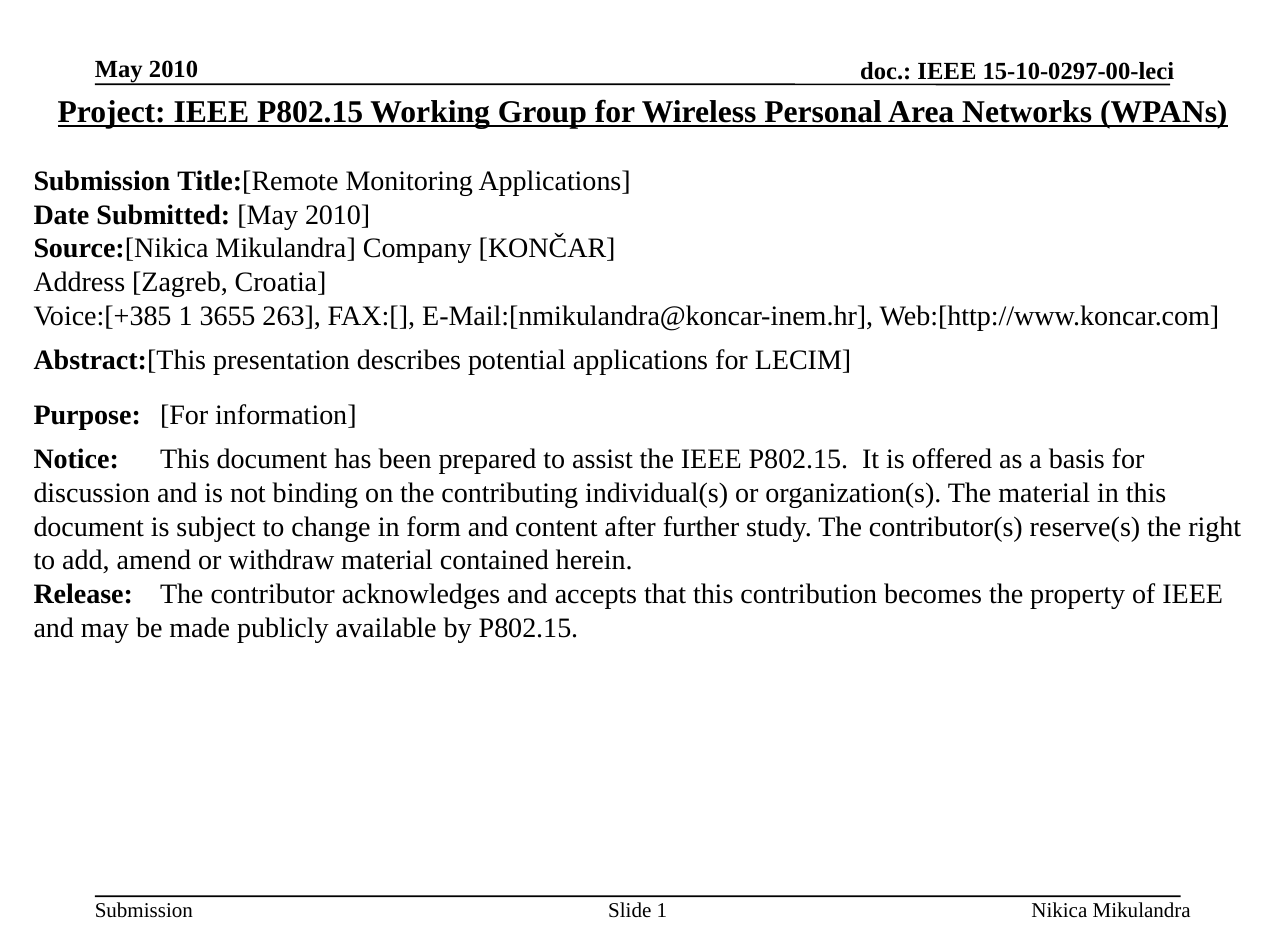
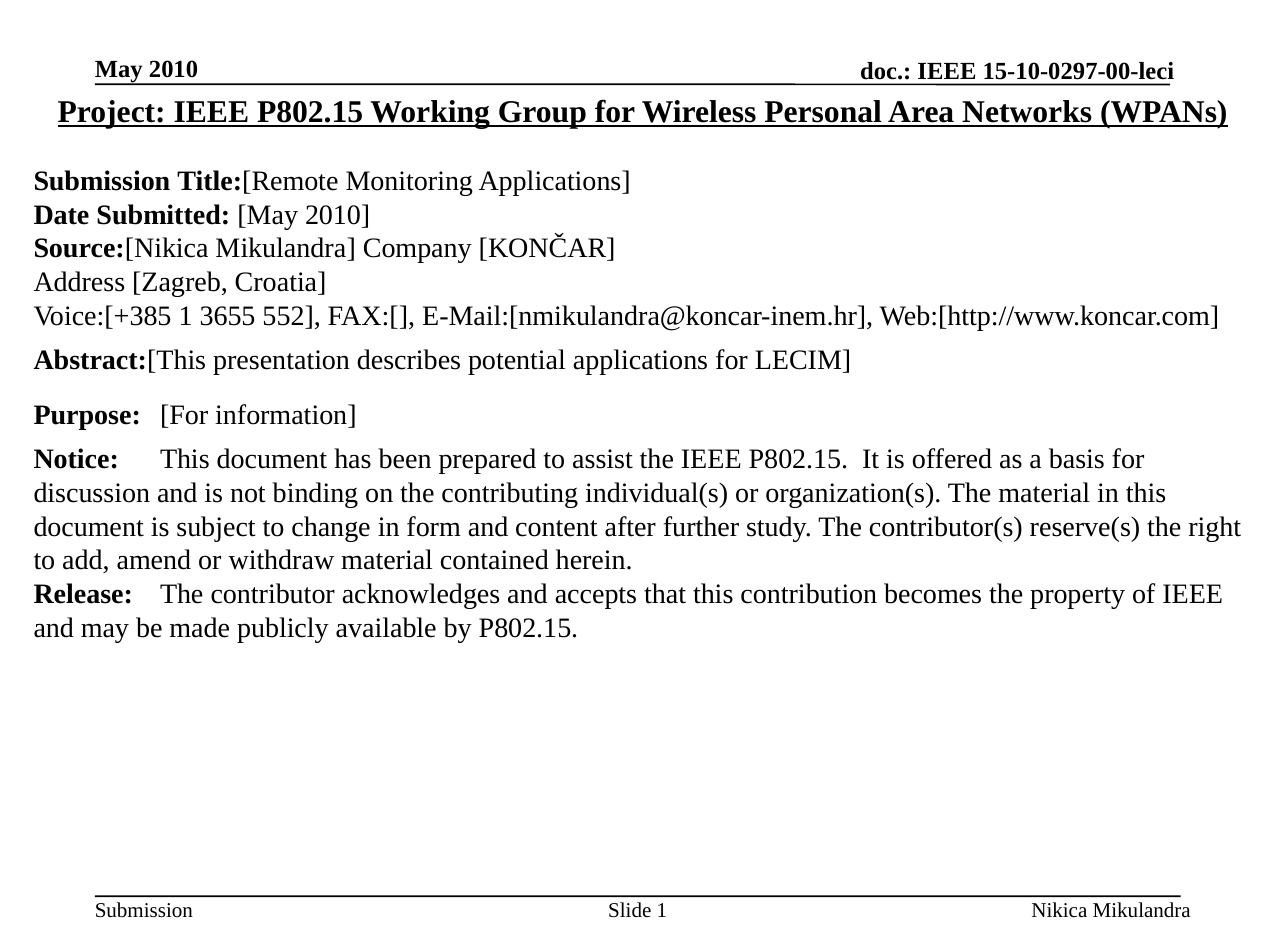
263: 263 -> 552 (292, 316)
